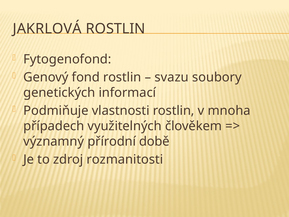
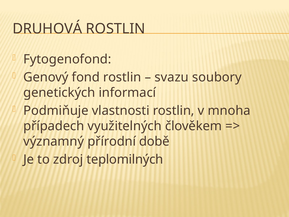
JAKRLOVÁ: JAKRLOVÁ -> DRUHOVÁ (47, 29)
rozmanitosti: rozmanitosti -> teplomilných (125, 159)
